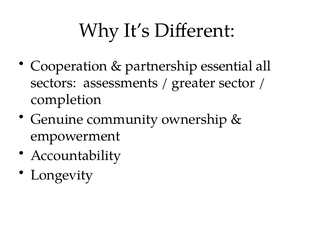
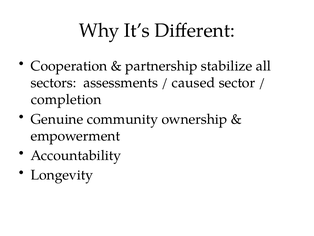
essential: essential -> stabilize (227, 66)
greater: greater -> caused (193, 83)
